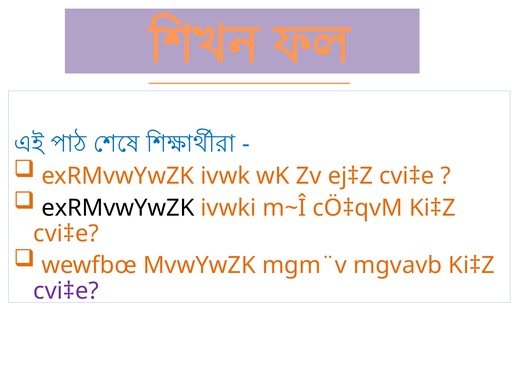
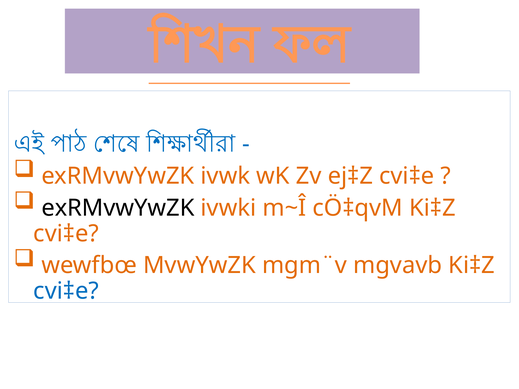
cvi‡e colour: purple -> blue (66, 291)
